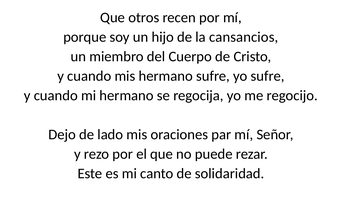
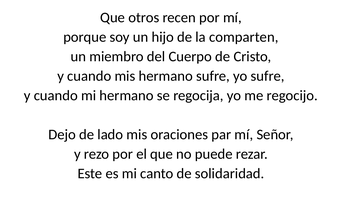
cansancios: cansancios -> comparten (244, 37)
